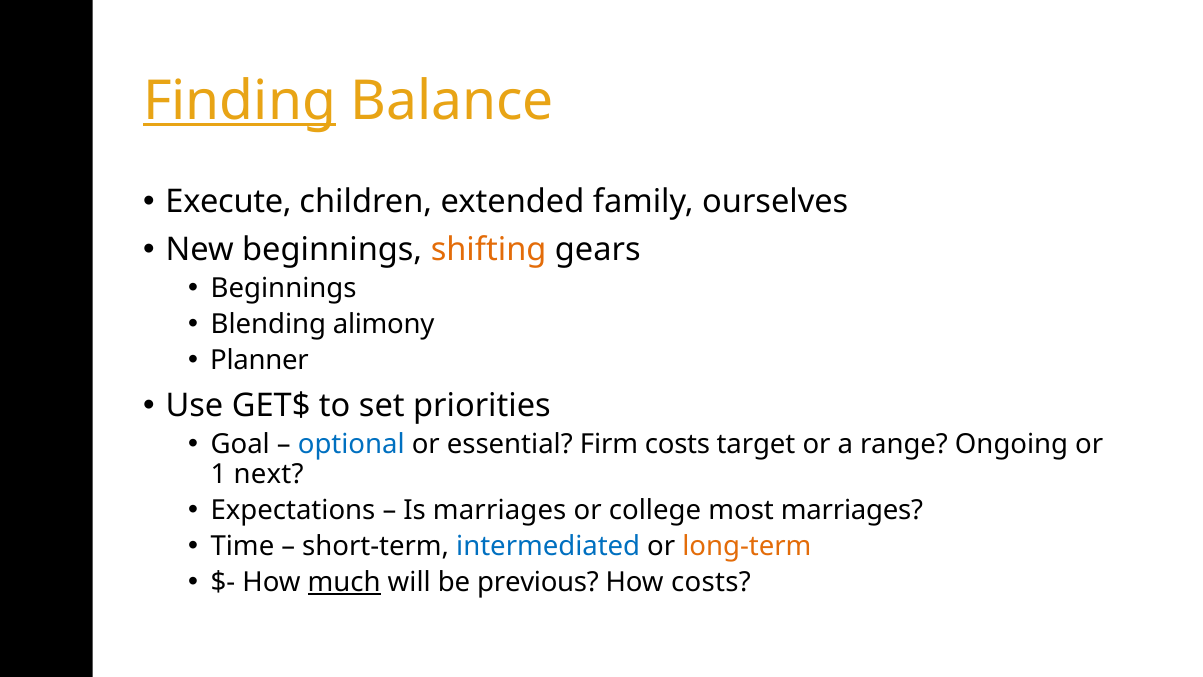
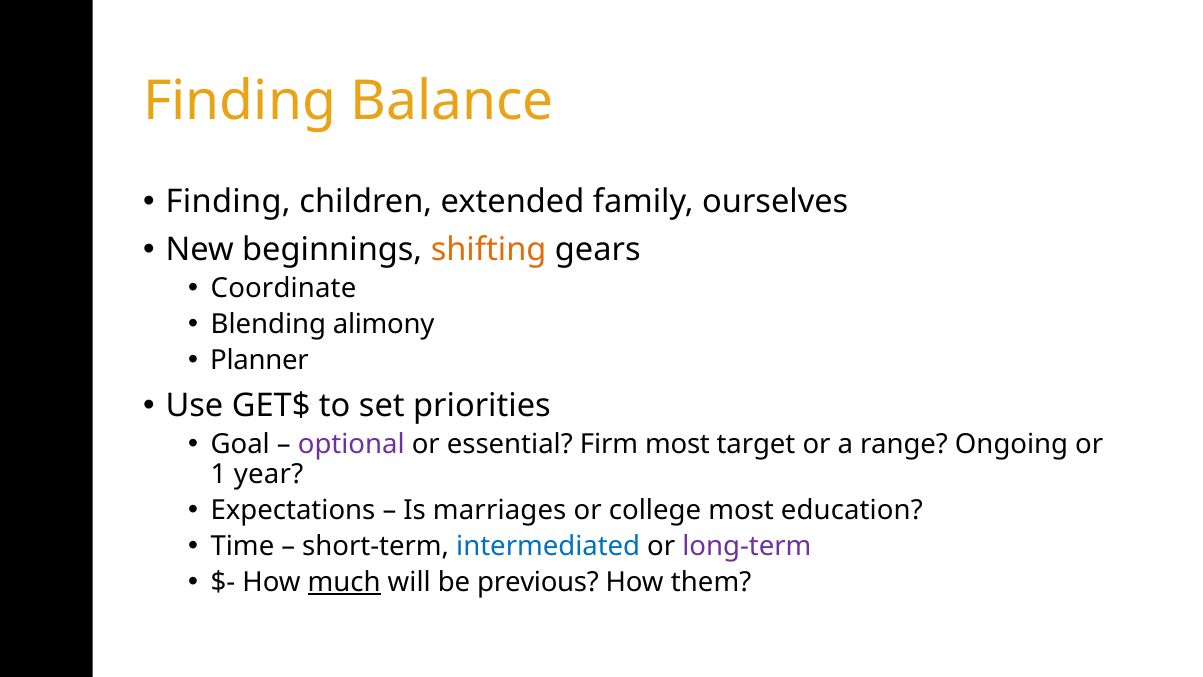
Finding underline: present -> none (240, 101)
Execute: Execute -> Finding (228, 202)
Beginnings: Beginnings -> Coordinate (284, 288)
optional colour: blue -> purple (351, 444)
Firm costs: costs -> most (678, 444)
next: next -> year (269, 474)
most marriages: marriages -> education (852, 510)
long-term colour: orange -> purple (747, 546)
How costs: costs -> them (711, 582)
